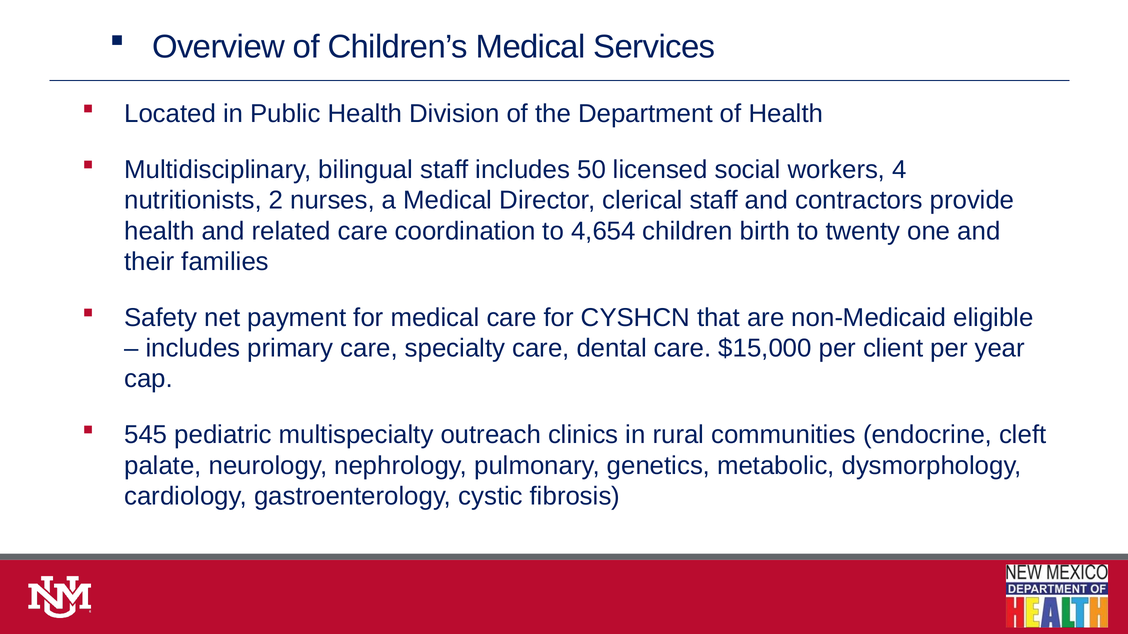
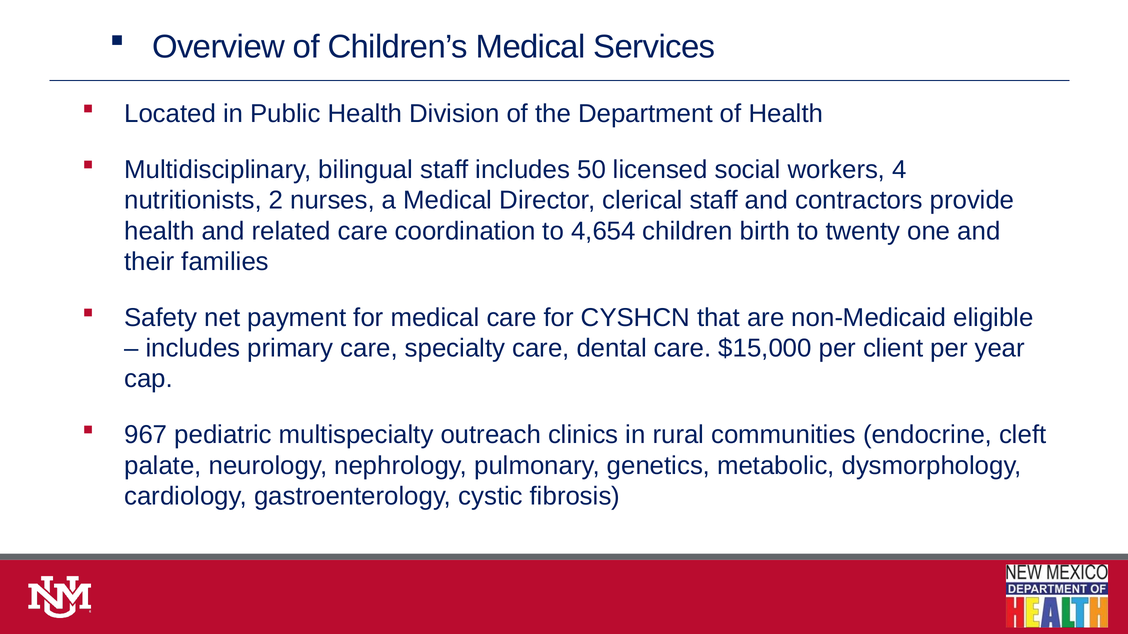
545: 545 -> 967 (146, 435)
